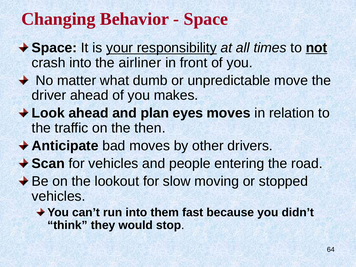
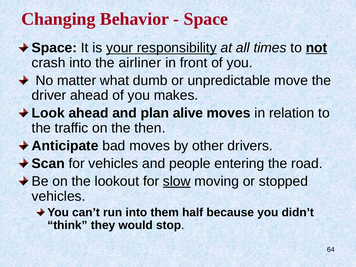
eyes: eyes -> alive (188, 113)
slow underline: none -> present (177, 181)
fast: fast -> half (193, 212)
